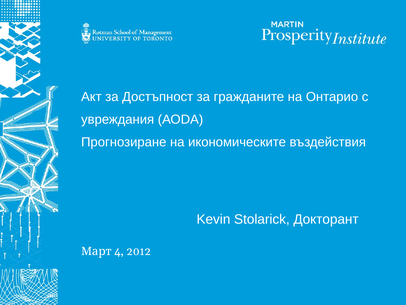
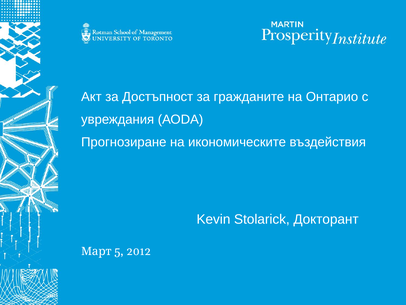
4: 4 -> 5 (119, 251)
